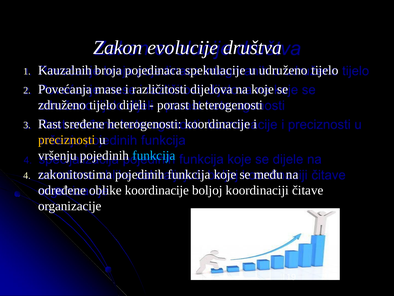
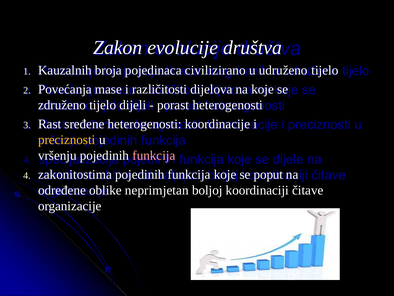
spekulacije: spekulacije -> civilizirano (215, 70)
funkcija colour: light blue -> pink (154, 155)
među: među -> poput (268, 174)
oblike koordinacije: koordinacije -> neprimjetan (157, 190)
